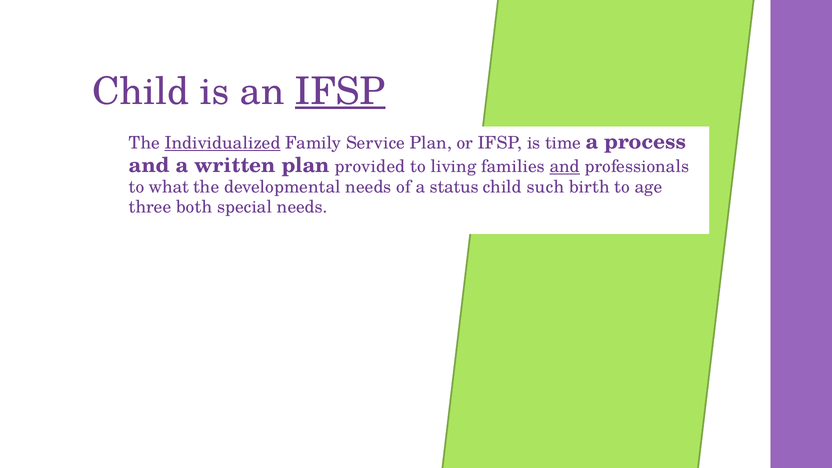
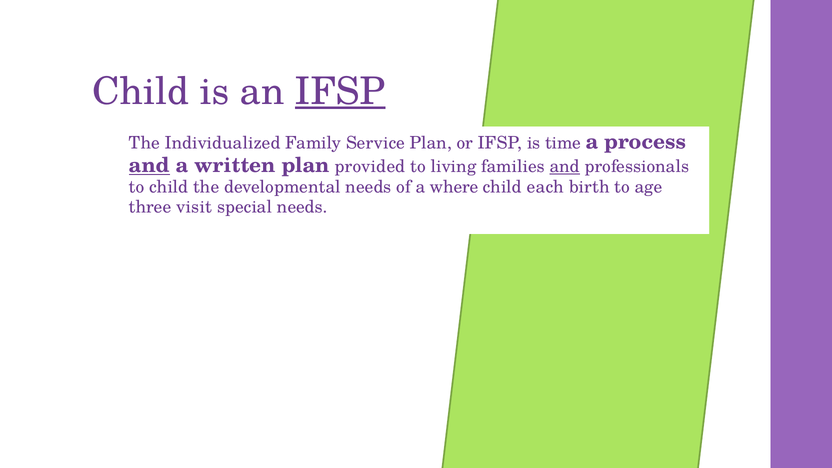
Individualized underline: present -> none (223, 143)
and underline: none -> present (149, 165)
to what: what -> child (169, 187)
status: status -> where (454, 187)
such: such -> each (545, 187)
both: both -> visit (194, 207)
